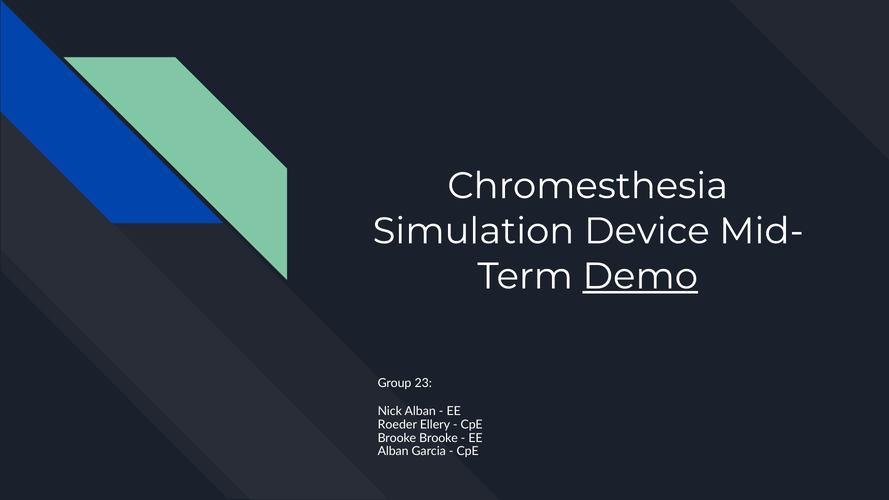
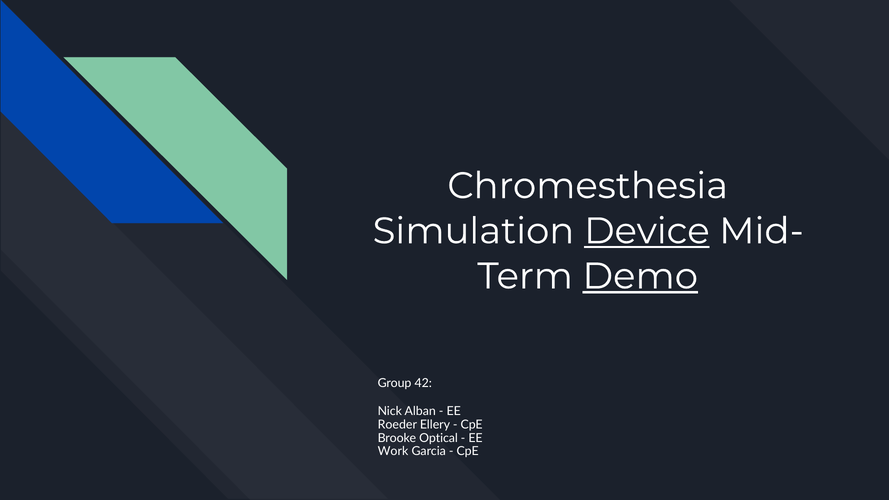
Device underline: none -> present (647, 231)
23: 23 -> 42 (423, 383)
Brooke Brooke: Brooke -> Optical (438, 438)
Alban: Alban -> Work (393, 451)
